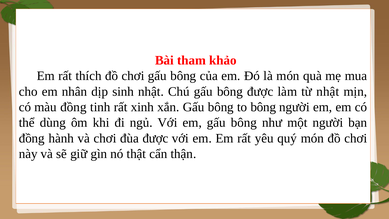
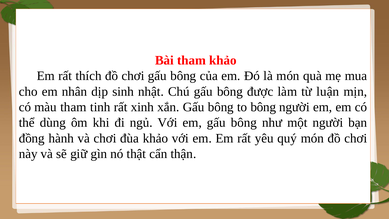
từ nhật: nhật -> luận (328, 91)
màu đồng: đồng -> tham (73, 107)
đùa được: được -> khảo (155, 138)
